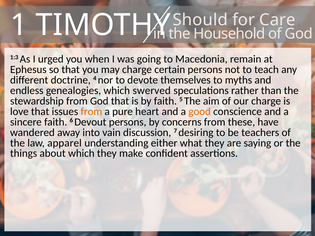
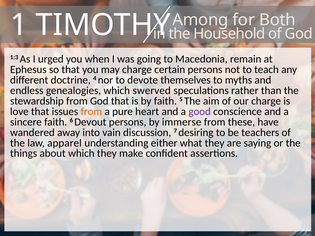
Should: Should -> Among (200, 20)
Care: Care -> Both (277, 20)
good colour: orange -> purple (200, 112)
concerns: concerns -> immerse (182, 122)
